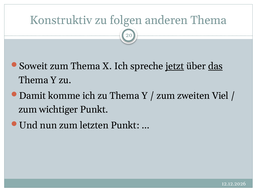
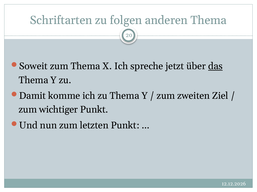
Konstruktiv: Konstruktiv -> Schriftarten (61, 20)
jetzt underline: present -> none (175, 66)
Viel: Viel -> Ziel (220, 96)
